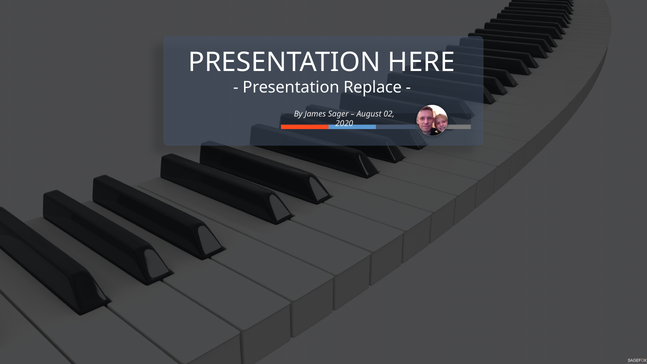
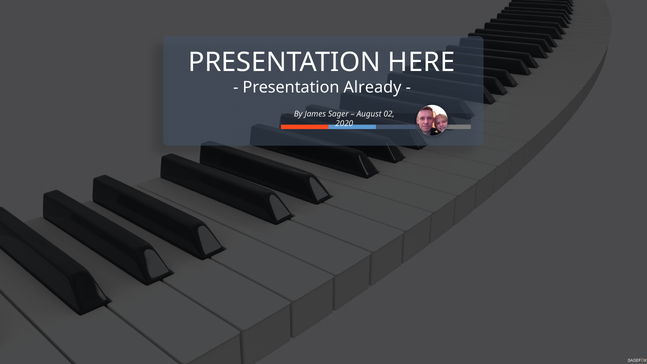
Replace: Replace -> Already (373, 88)
